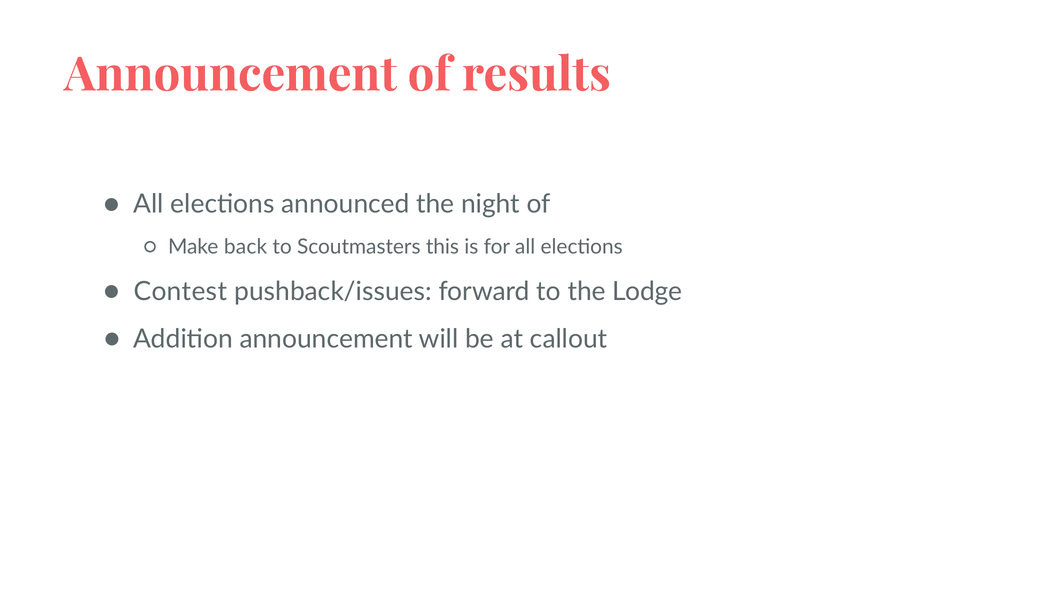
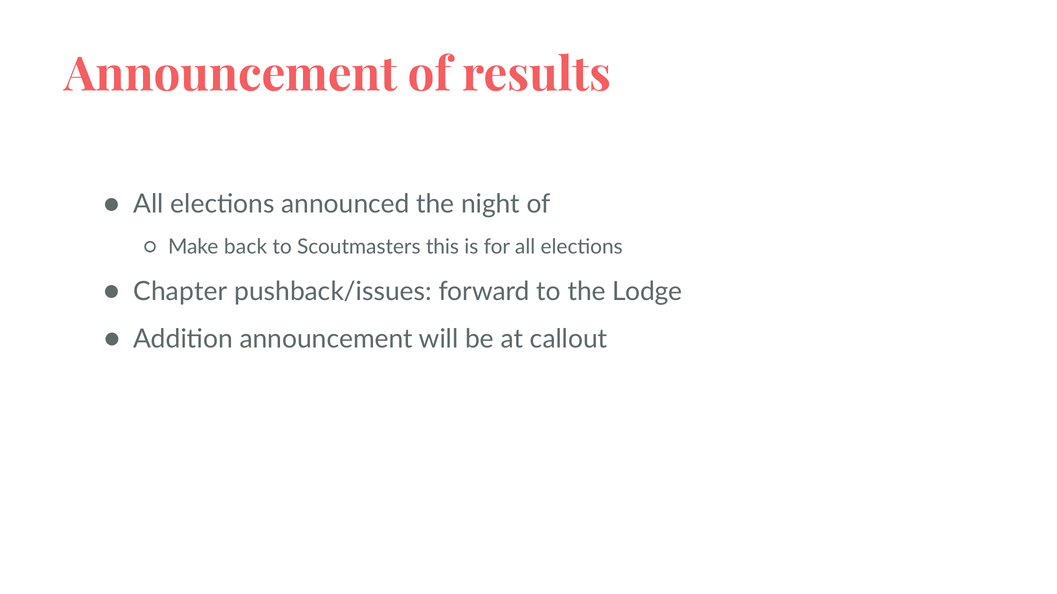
Contest: Contest -> Chapter (180, 292)
